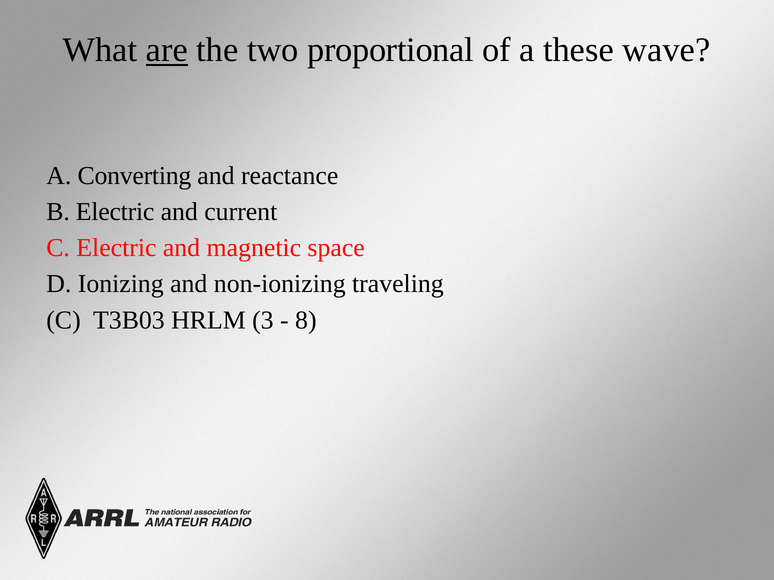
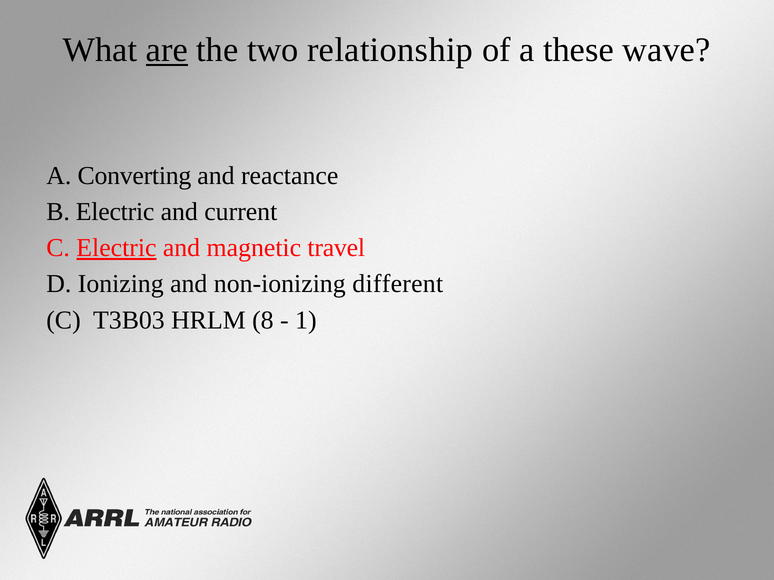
proportional: proportional -> relationship (390, 50)
Electric underline: none -> present (116, 248)
space: space -> travel (336, 248)
traveling: traveling -> different (398, 284)
3: 3 -> 8 (263, 320)
8: 8 -> 1 (306, 320)
